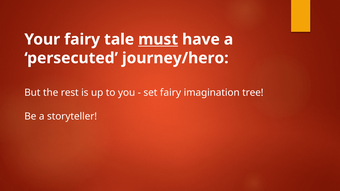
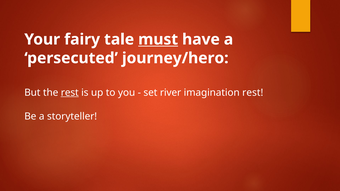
rest underline: none -> present (70, 93)
set fairy: fairy -> river (171, 93)
imagination tree: tree -> rest (253, 93)
